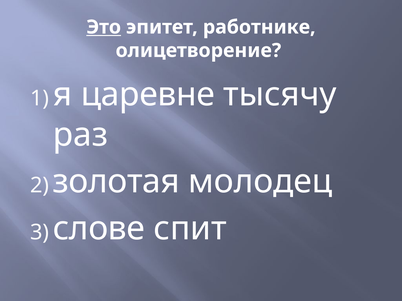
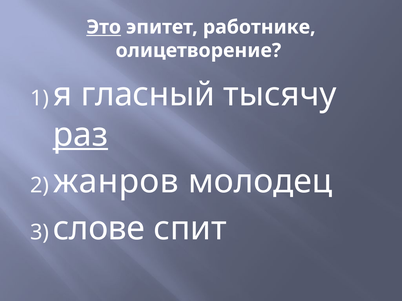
царевне: царевне -> гласный (148, 95)
раз underline: none -> present (80, 135)
золотая: золотая -> жанров (116, 182)
